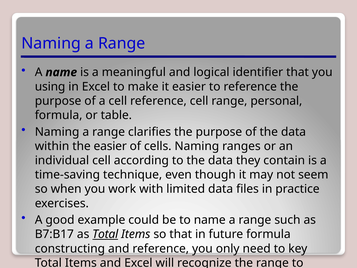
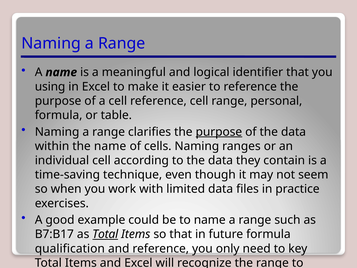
purpose underline: none -> present (219, 132)
the easier: easier -> name (110, 146)
constructing: constructing -> qualification (70, 248)
